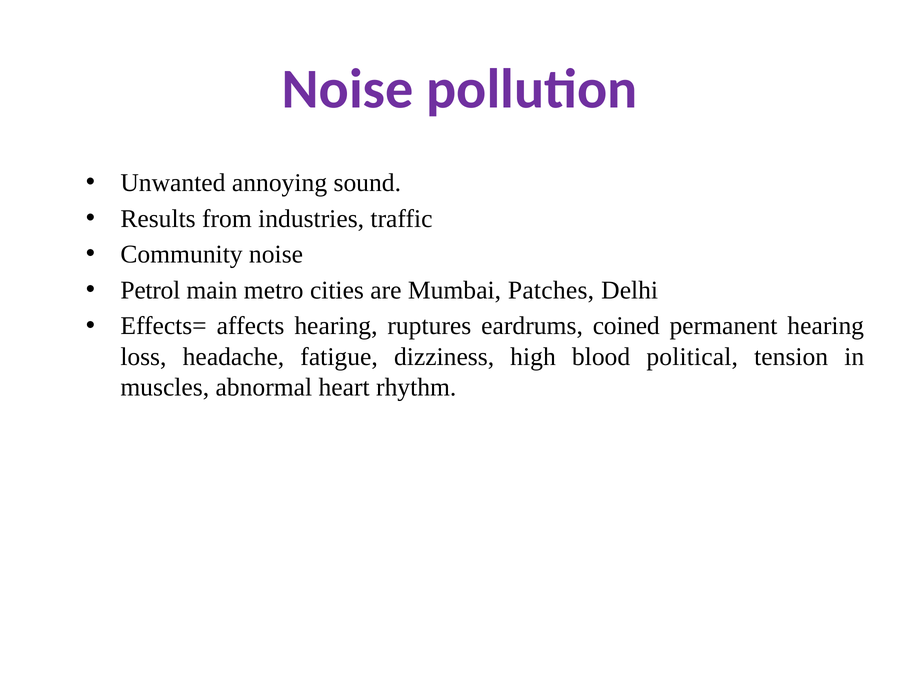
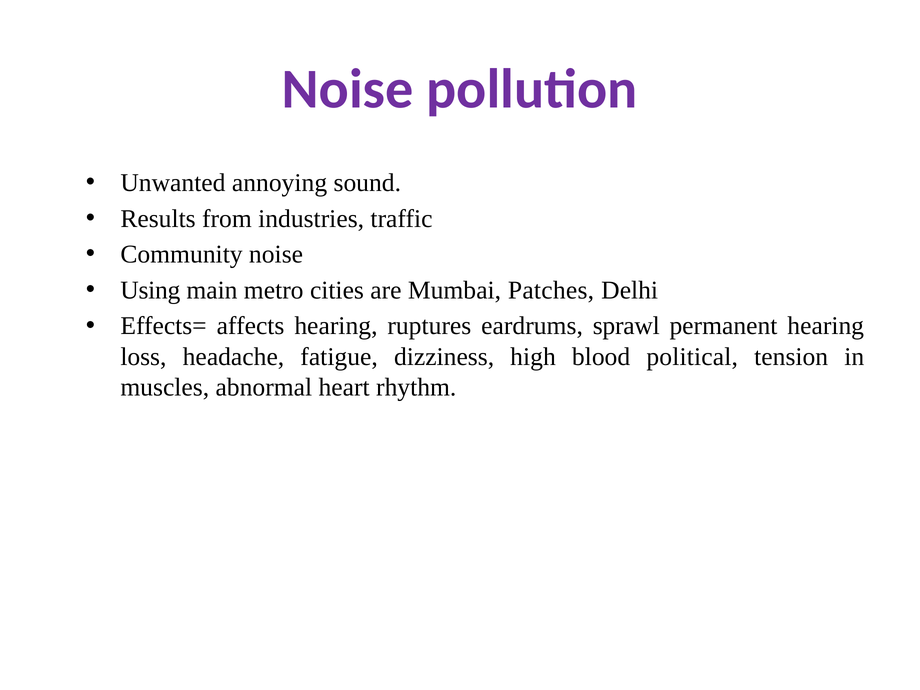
Petrol: Petrol -> Using (150, 290)
coined: coined -> sprawl (626, 326)
